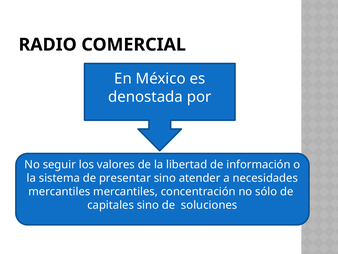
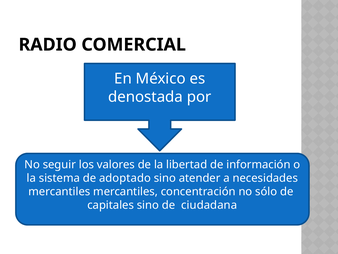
presentar: presentar -> adoptado (125, 178)
soluciones: soluciones -> ciudadana (209, 205)
